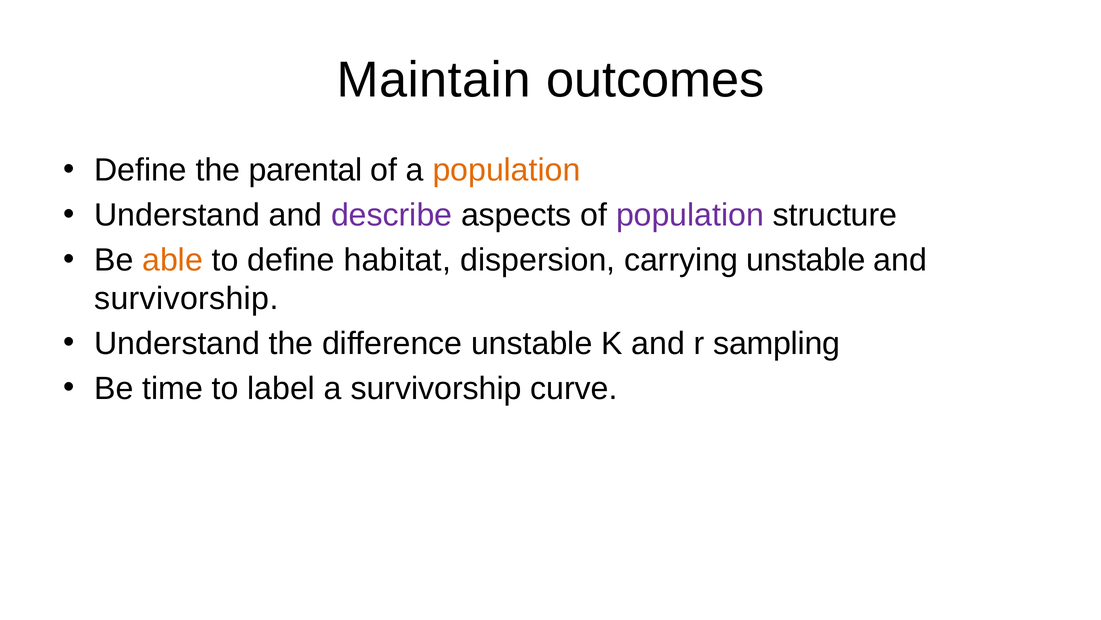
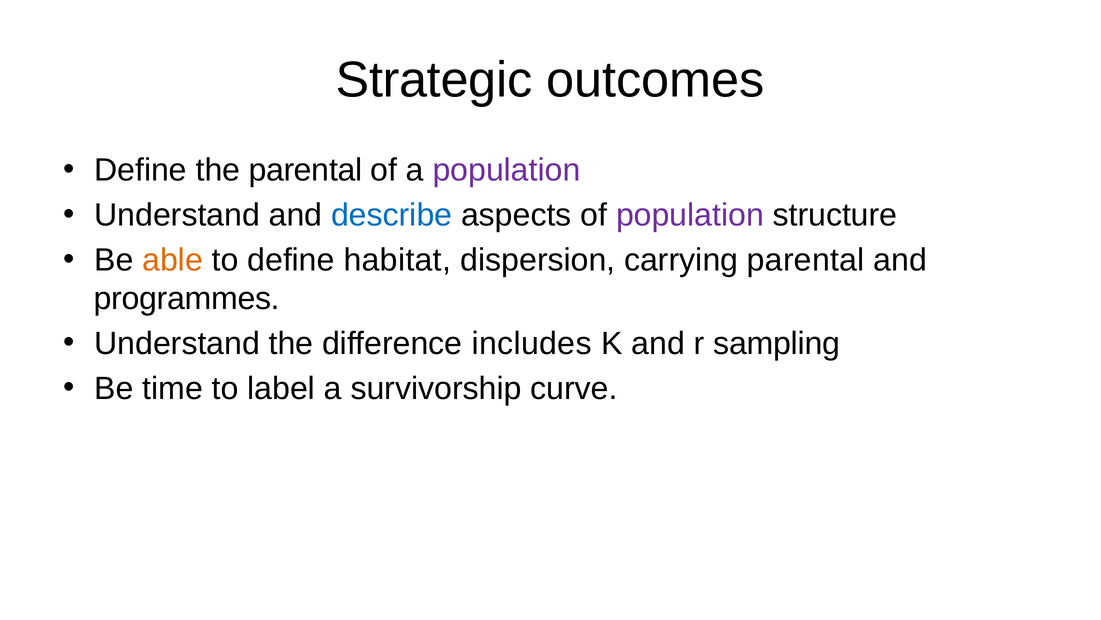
Maintain: Maintain -> Strategic (434, 80)
population colour: orange -> purple (506, 170)
describe colour: purple -> blue (392, 215)
carrying unstable: unstable -> parental (806, 260)
survivorship: survivorship -> programmes (187, 298)
difference unstable: unstable -> includes (532, 343)
